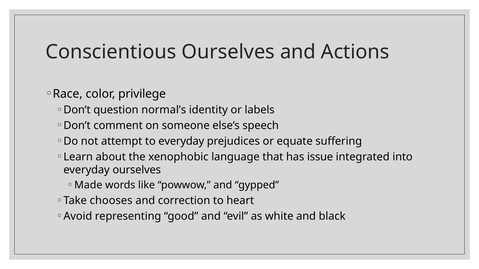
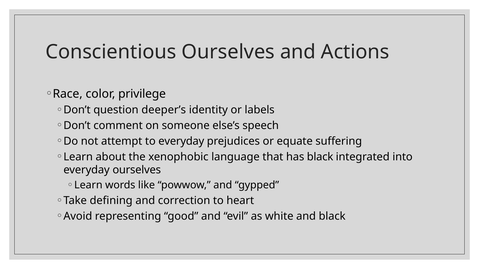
normal’s: normal’s -> deeper’s (164, 110)
has issue: issue -> black (320, 157)
Made: Made -> Learn (88, 185)
chooses: chooses -> defining (111, 201)
